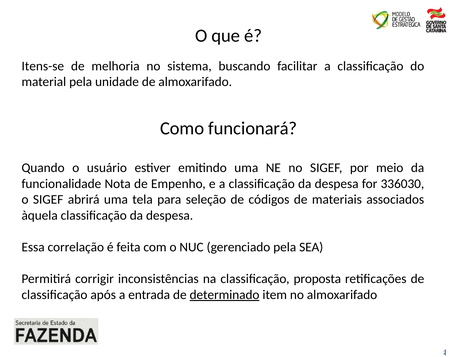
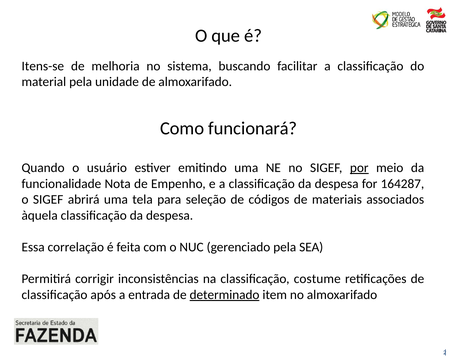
por underline: none -> present (359, 168)
336030: 336030 -> 164287 (402, 184)
proposta: proposta -> costume (317, 279)
